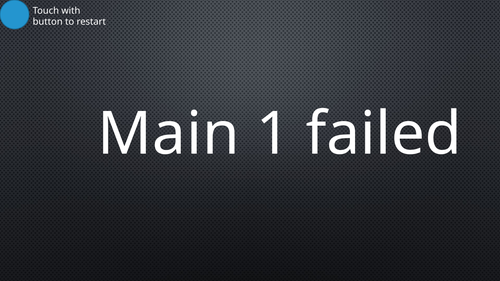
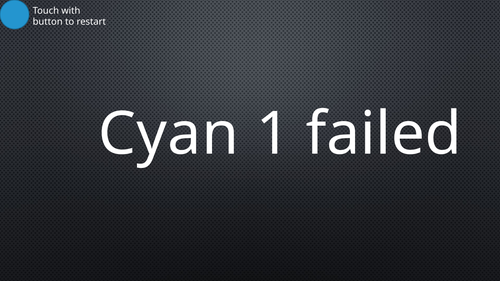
Main: Main -> Cyan (168, 134)
